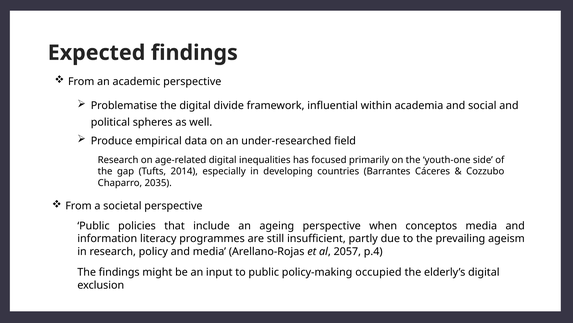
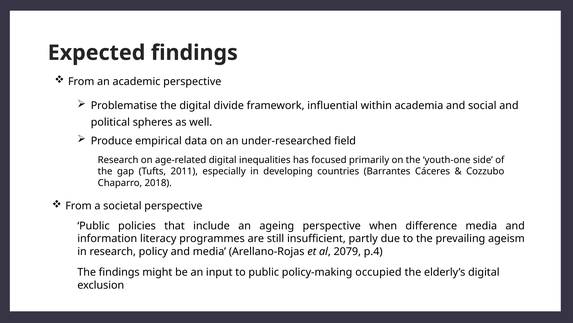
2014: 2014 -> 2011 (184, 171)
2035: 2035 -> 2018 (158, 183)
conceptos: conceptos -> difference (431, 225)
2057: 2057 -> 2079 (347, 251)
